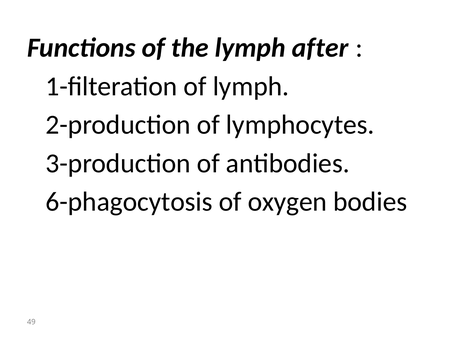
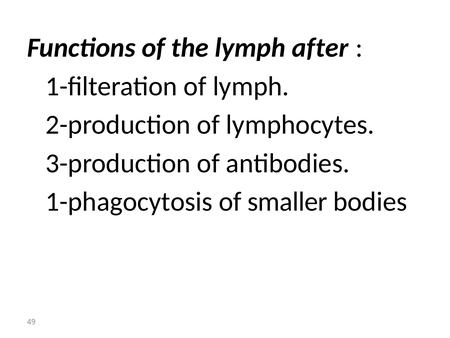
6-phagocytosis: 6-phagocytosis -> 1-phagocytosis (129, 202)
oxygen: oxygen -> smaller (288, 202)
